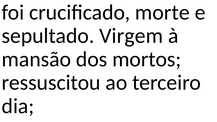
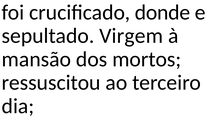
morte: morte -> donde (162, 12)
